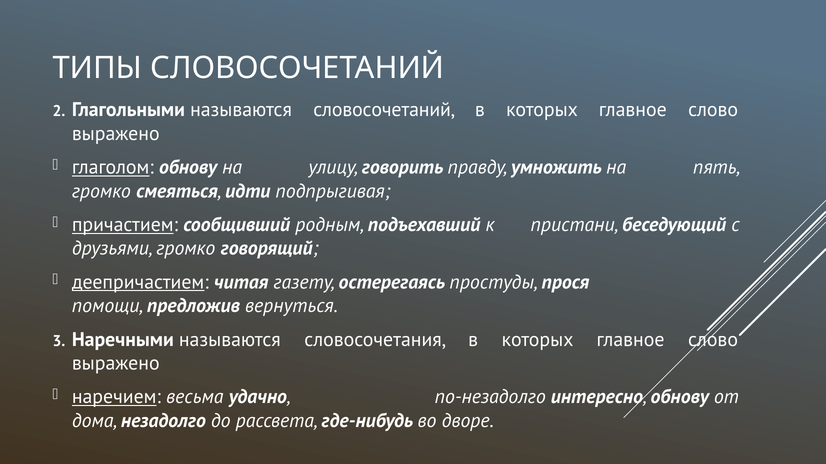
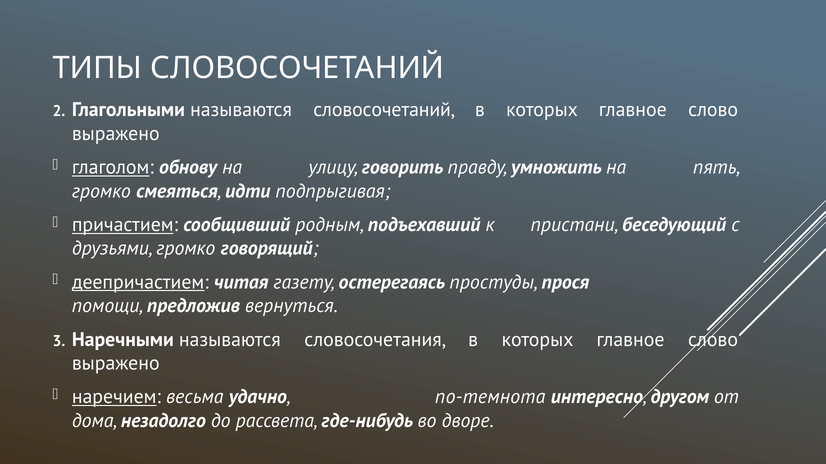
по-незадолго: по-незадолго -> по-темнота (490, 397)
интересно обнову: обнову -> другом (680, 397)
